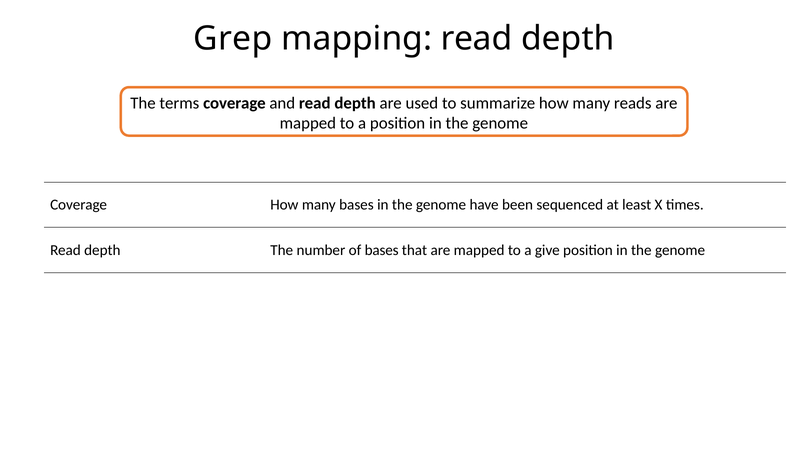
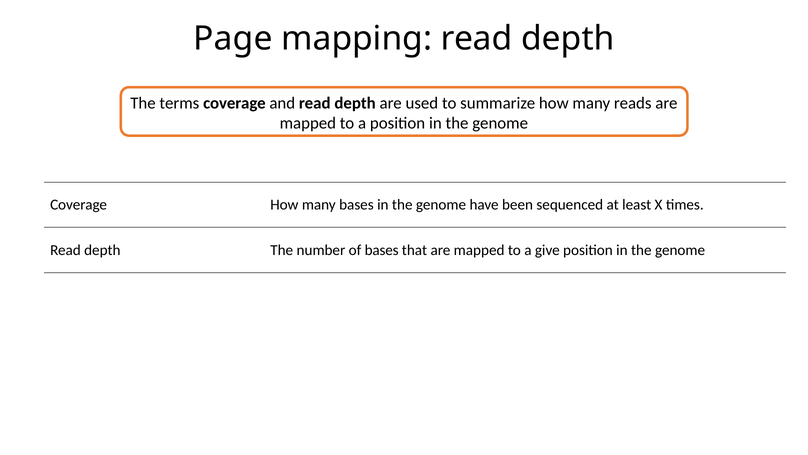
Grep: Grep -> Page (233, 39)
